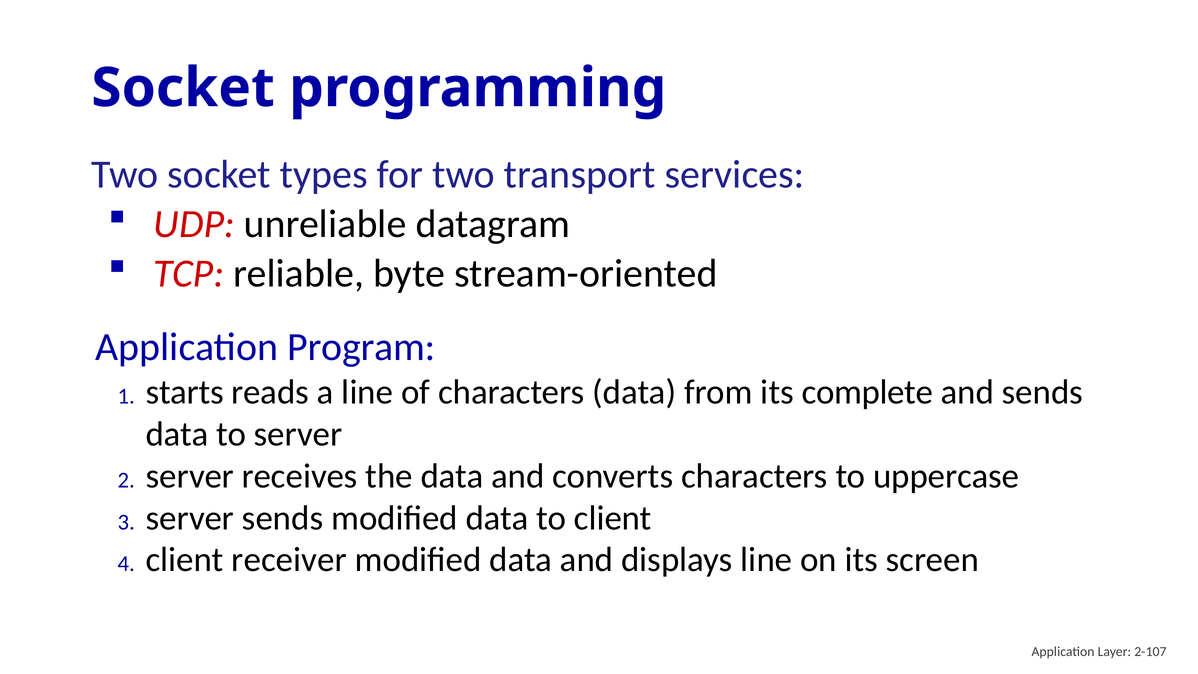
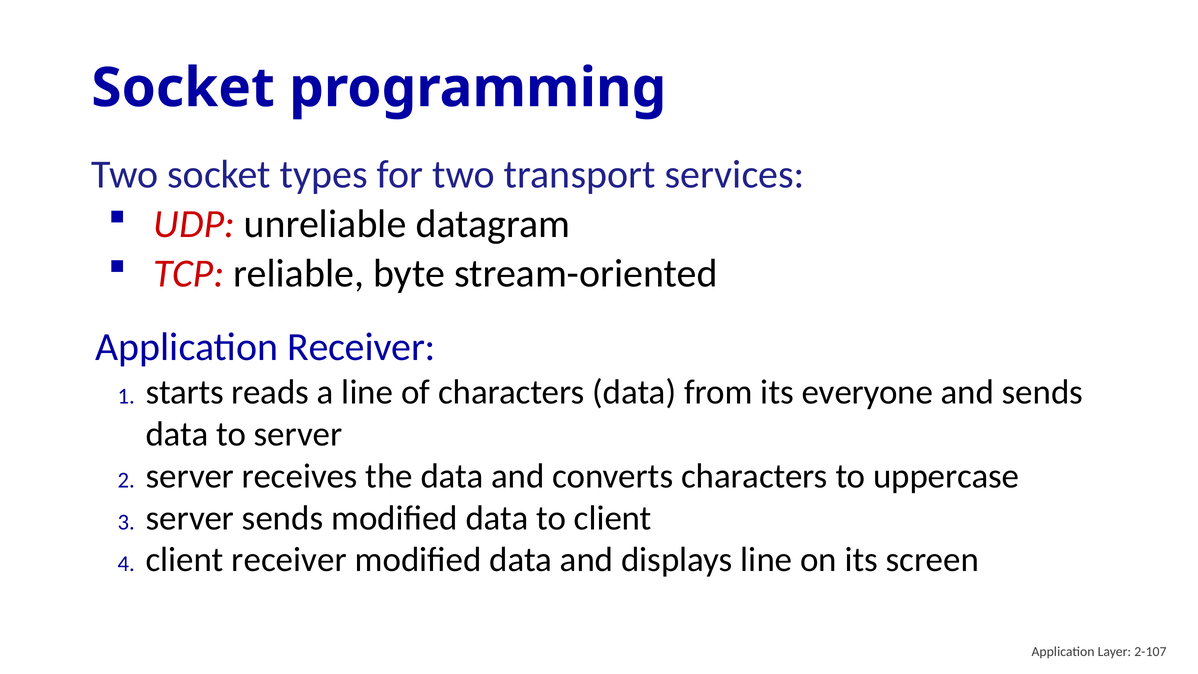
Application Program: Program -> Receiver (361, 347)
complete: complete -> everyone (867, 392)
